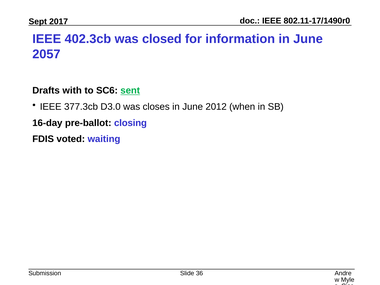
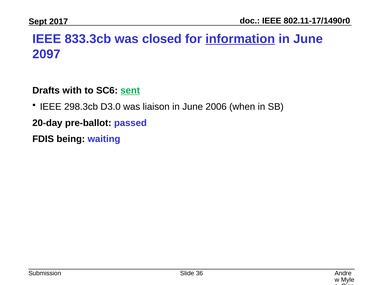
402.3cb: 402.3cb -> 833.3cb (88, 39)
information underline: none -> present (240, 39)
2057: 2057 -> 2097 (46, 54)
377.3cb: 377.3cb -> 298.3cb (81, 107)
closes: closes -> liaison (156, 107)
2012: 2012 -> 2006 (216, 107)
16-day: 16-day -> 20-day (47, 123)
closing: closing -> passed (130, 123)
voted: voted -> being (71, 139)
